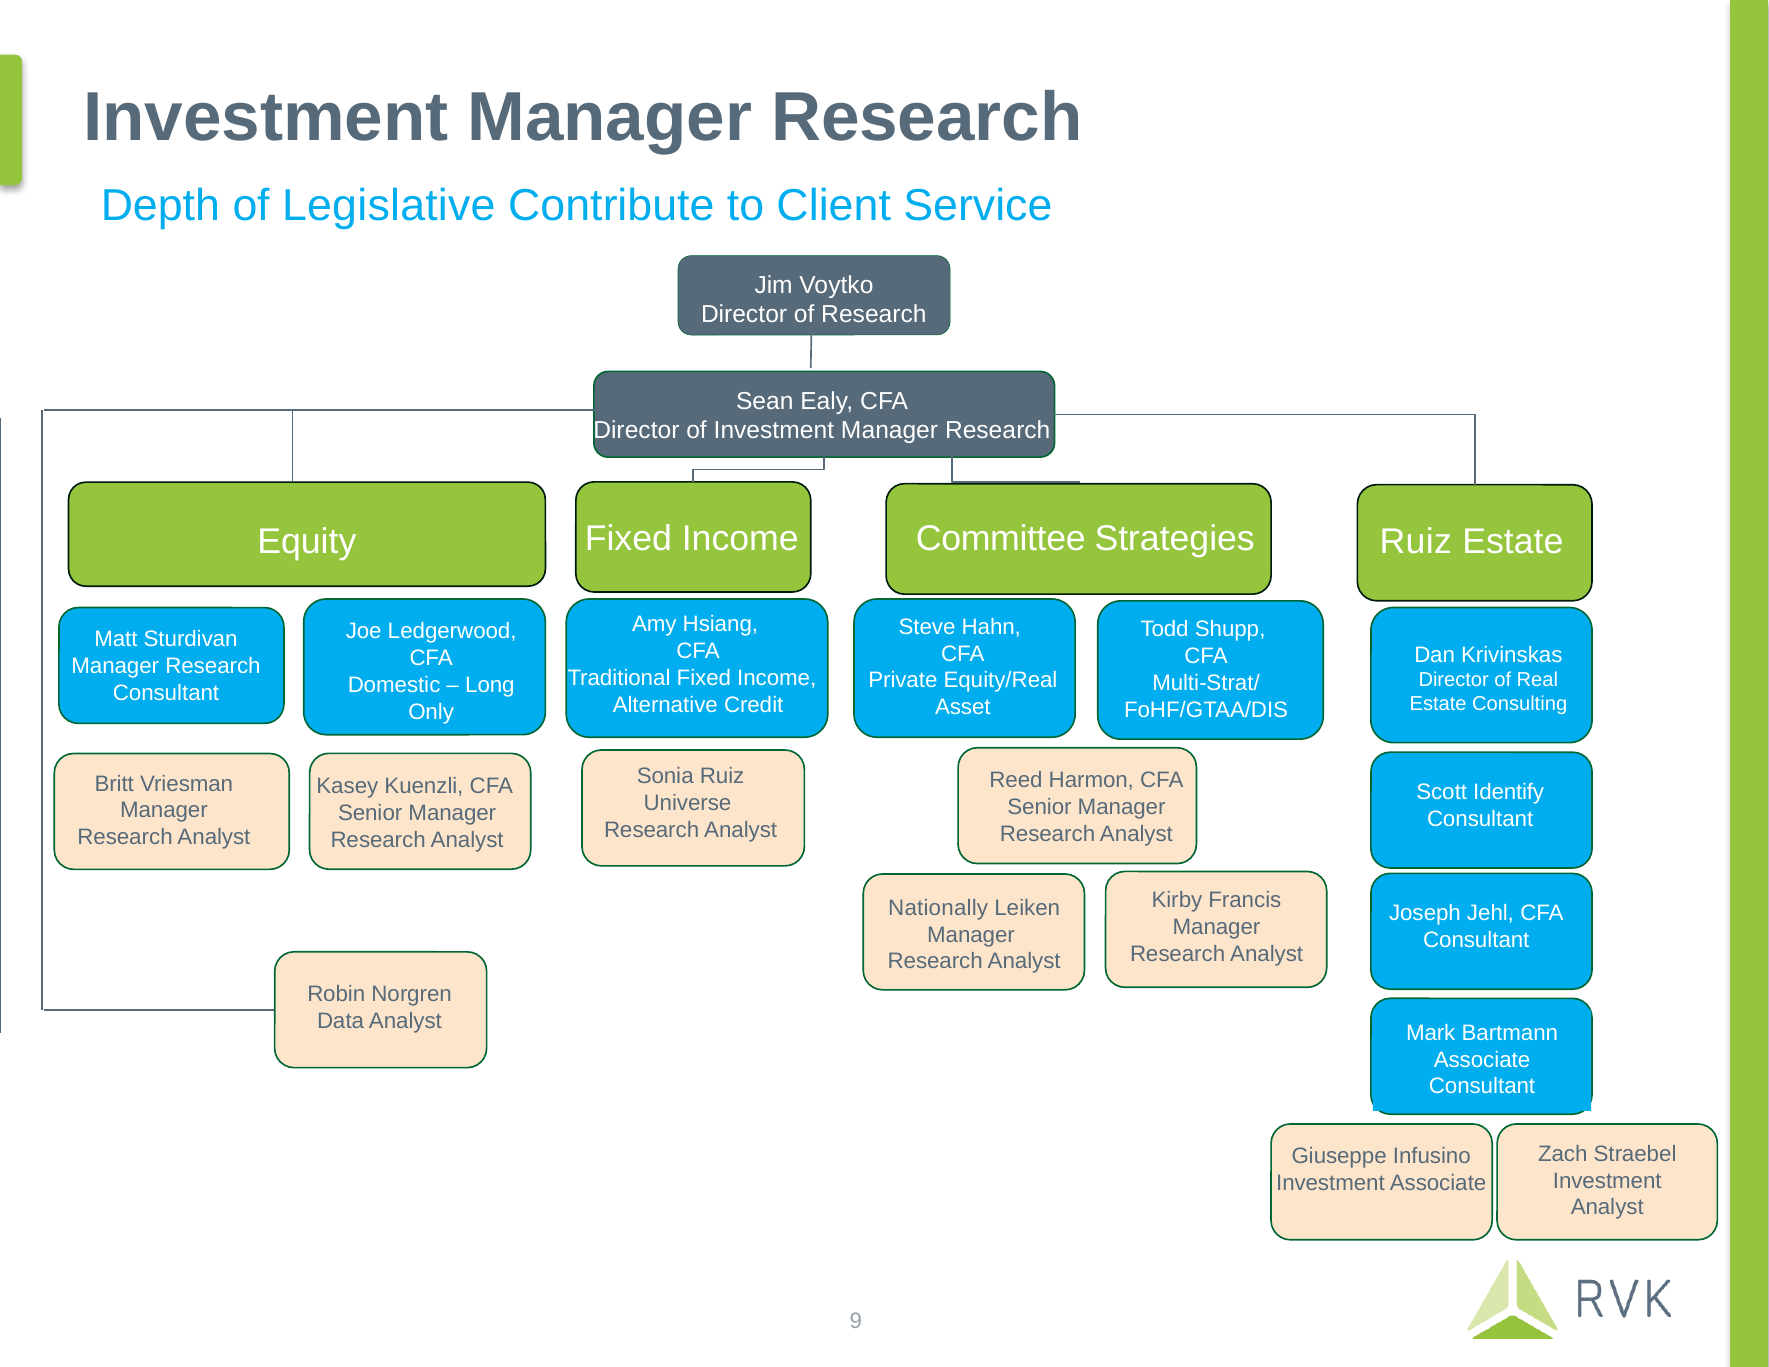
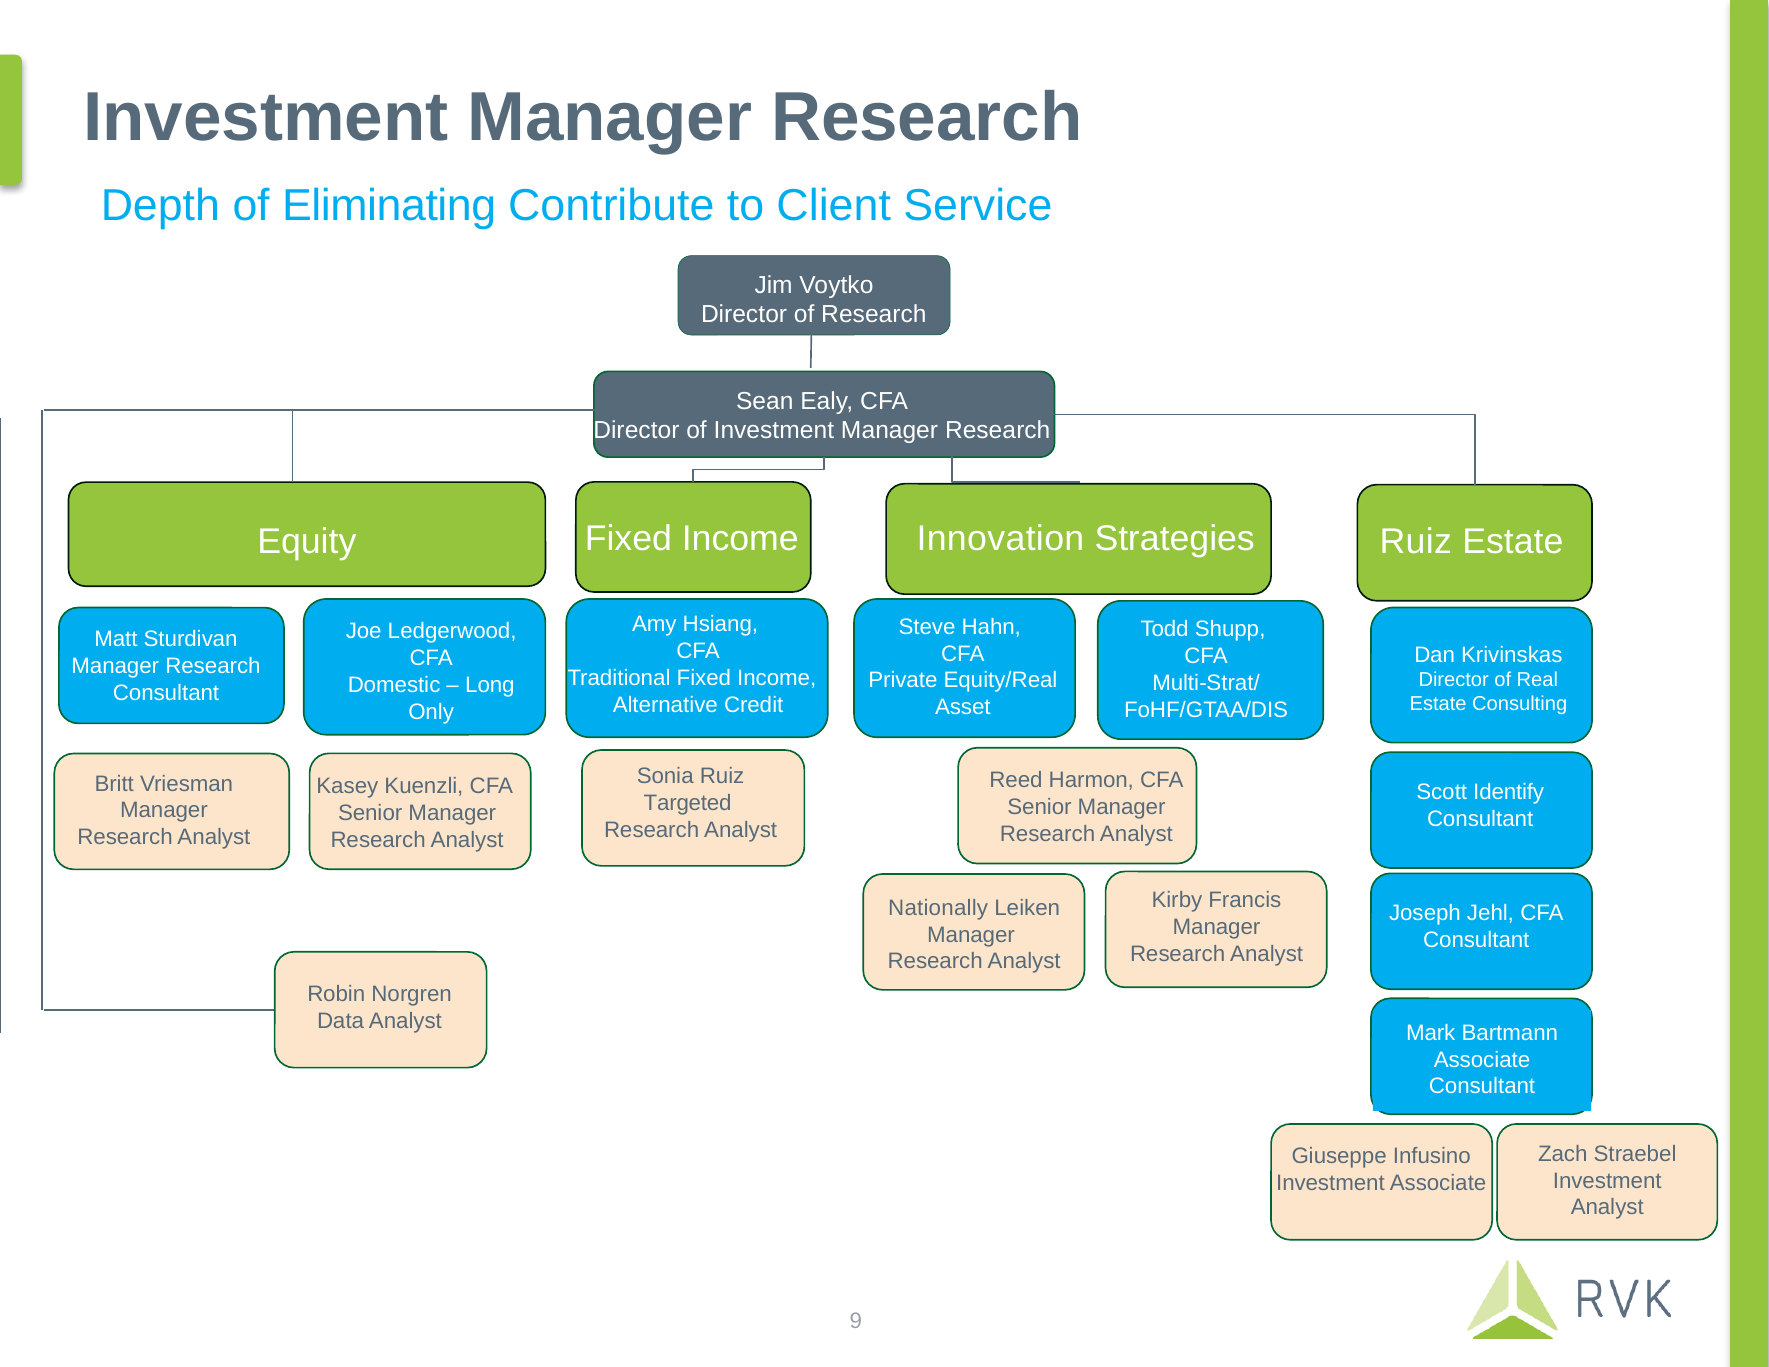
Legislative: Legislative -> Eliminating (389, 206)
Committee: Committee -> Innovation (1000, 538)
Universe: Universe -> Targeted (688, 803)
